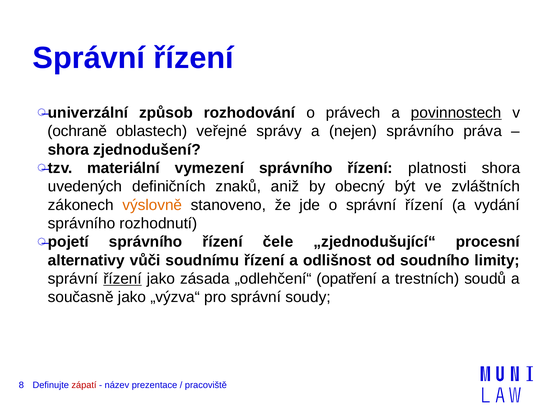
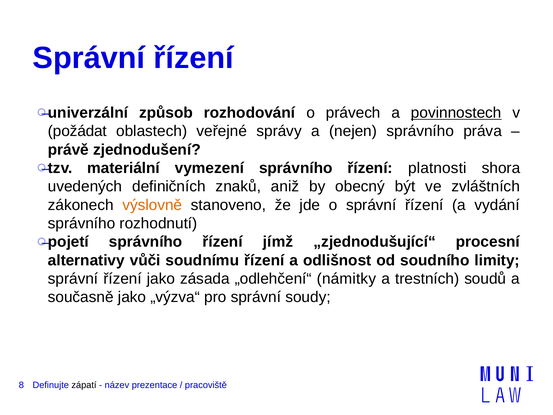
ochraně: ochraně -> požádat (77, 131)
shora: shora -> právě (68, 149)
čele: čele -> jímž (278, 242)
řízení underline: present -> none (123, 279)
opatření: opatření -> námitky (347, 279)
zápatí colour: red -> black (84, 385)
